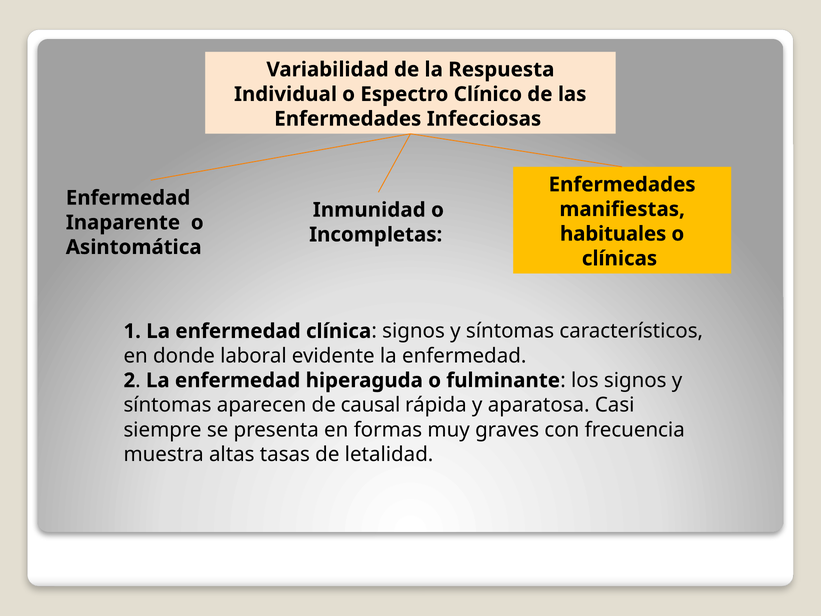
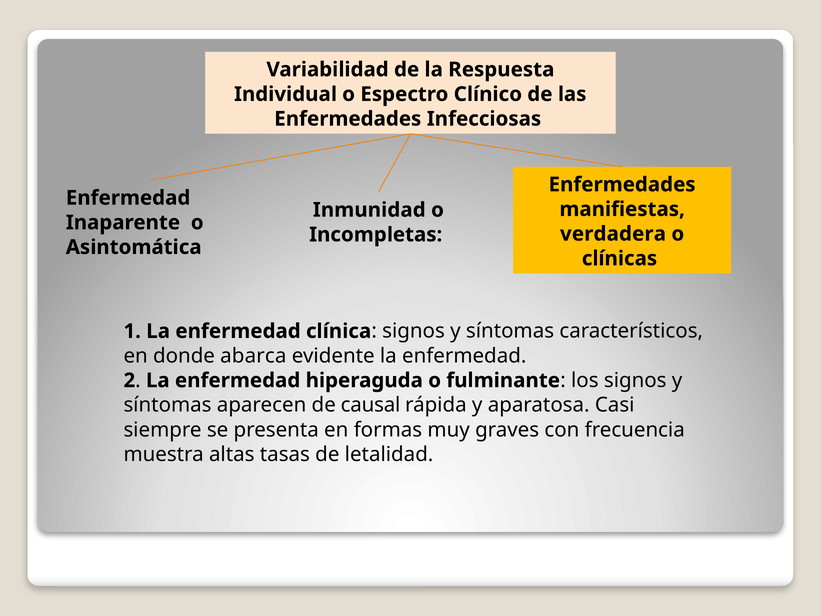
habituales: habituales -> verdadera (613, 234)
laboral: laboral -> abarca (253, 356)
